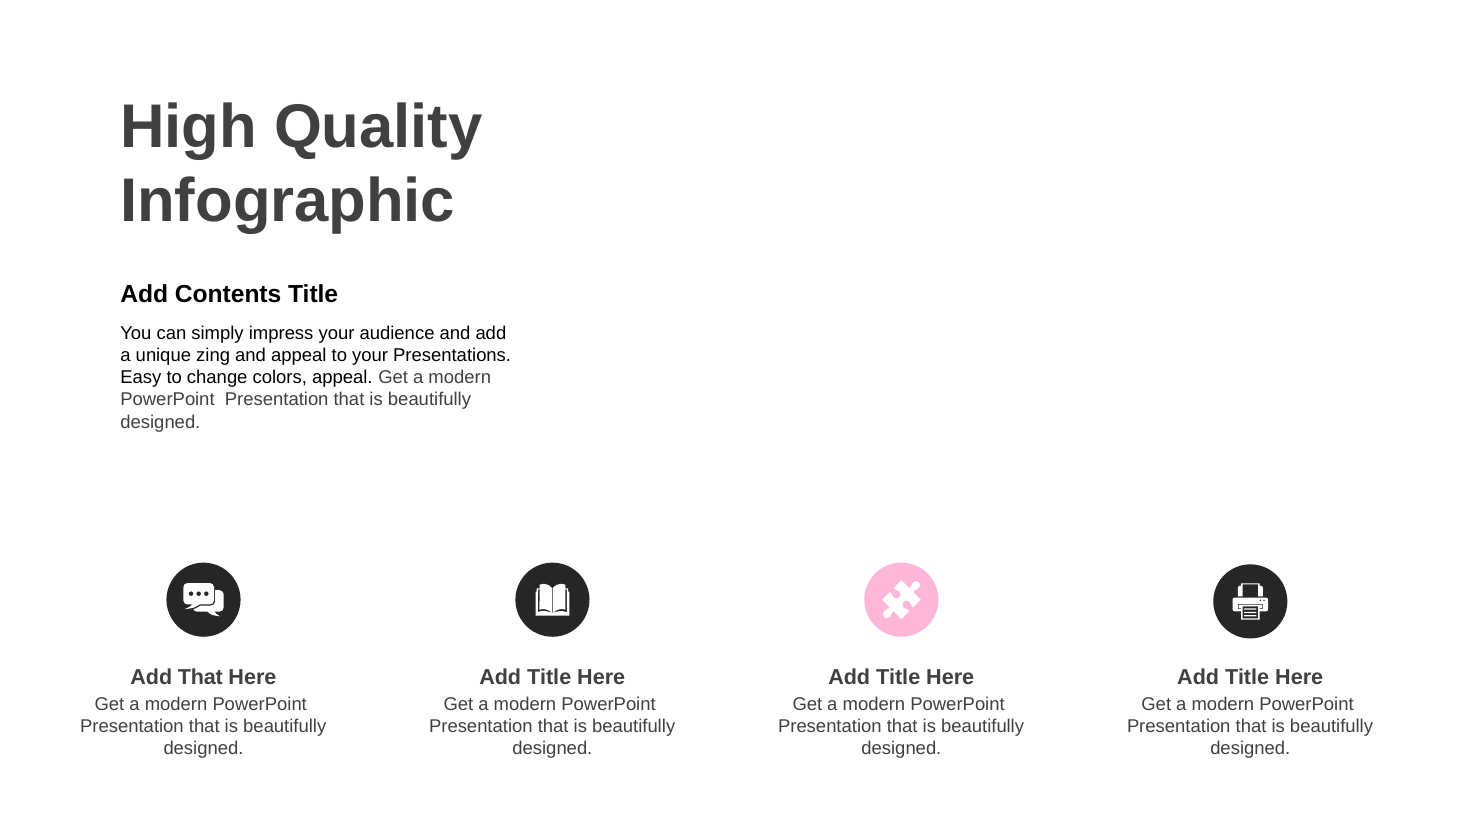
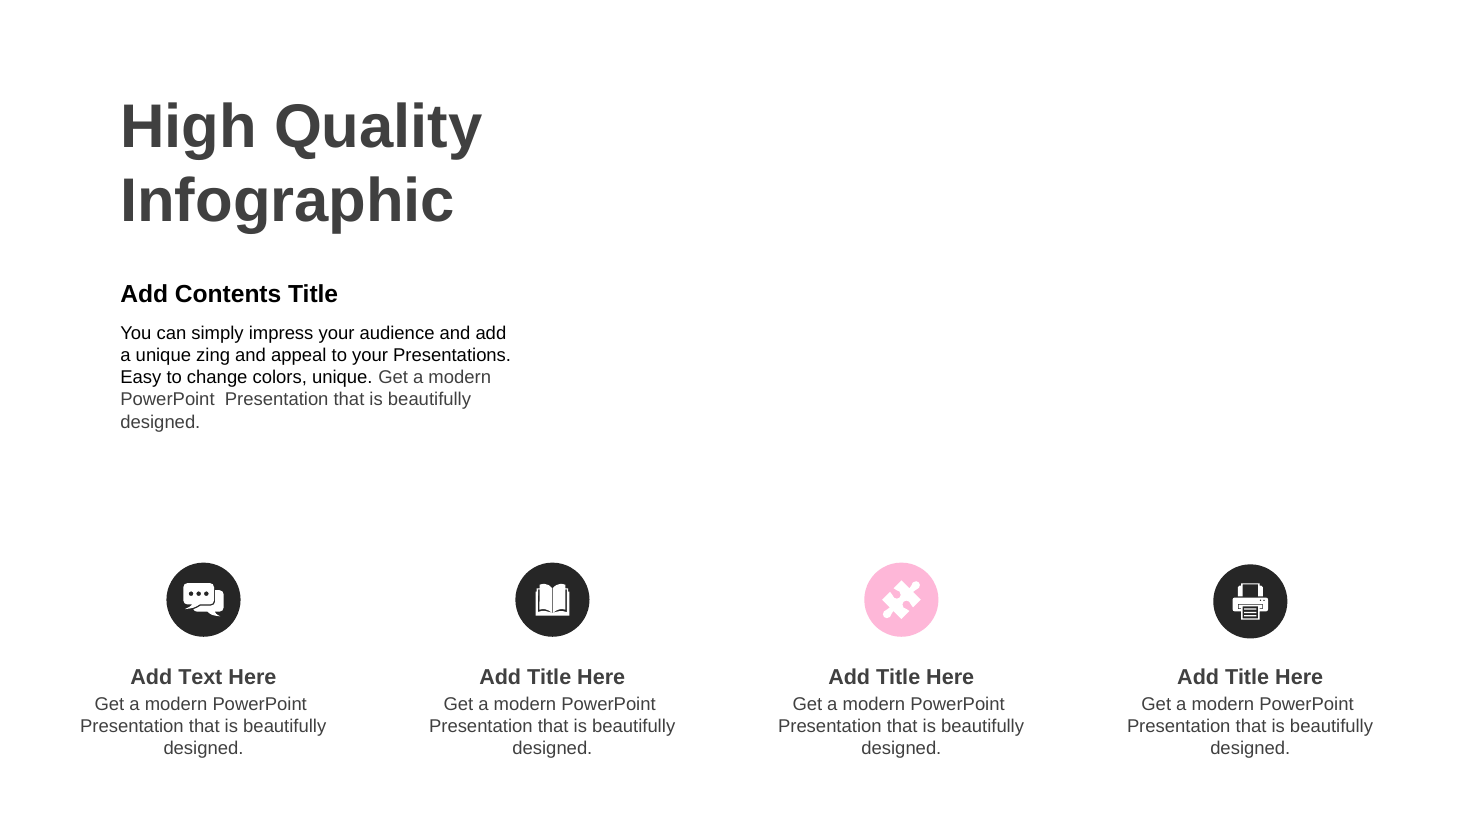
colors appeal: appeal -> unique (342, 378)
Add That: That -> Text (200, 677)
